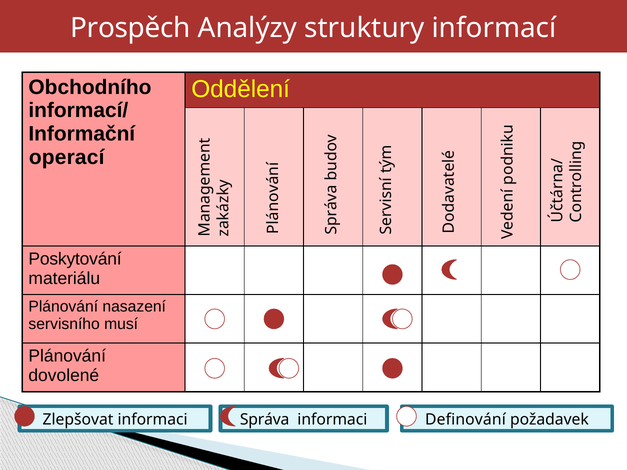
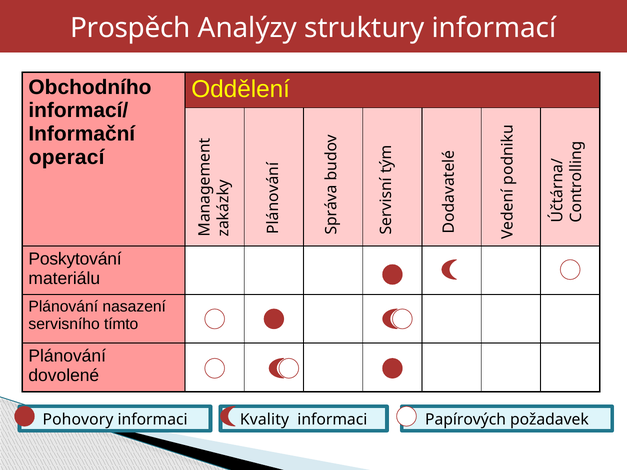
musí: musí -> tímto (121, 324)
Zlepšovat: Zlepšovat -> Pohovory (78, 420)
Správa: Správa -> Kvality (264, 420)
Definování: Definování -> Papírových (466, 420)
